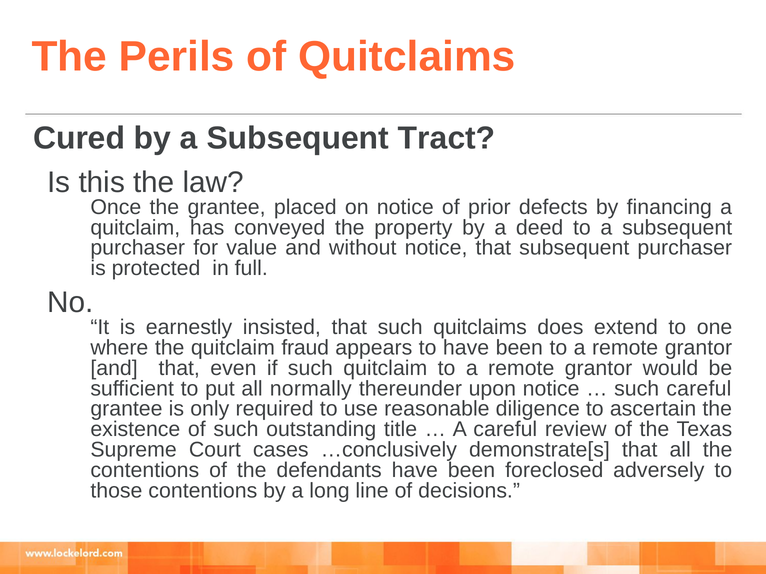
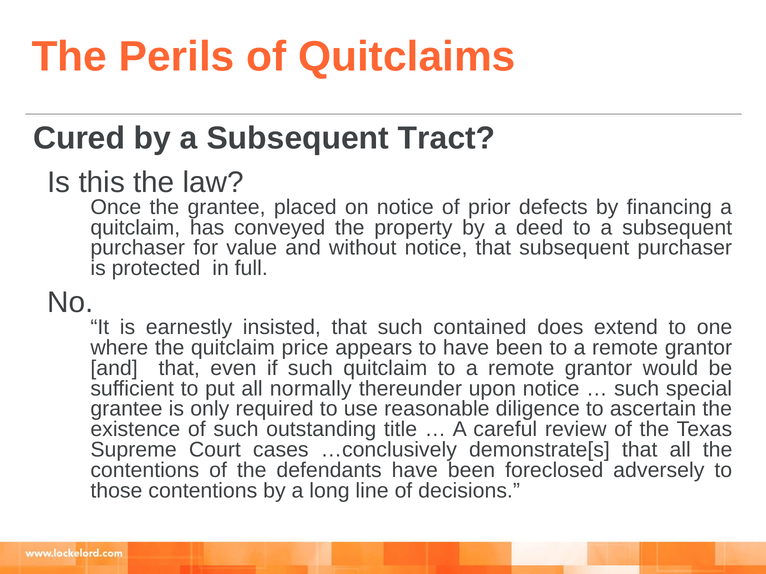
such quitclaims: quitclaims -> contained (480, 327)
fraud: fraud -> price (305, 348)
such careful: careful -> special (699, 389)
